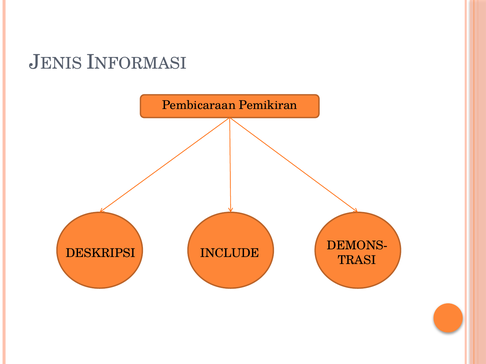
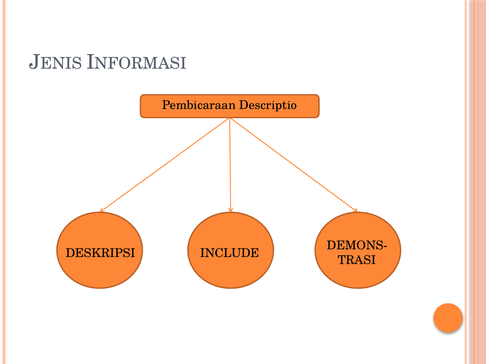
Pemikiran: Pemikiran -> Descriptio (268, 105)
